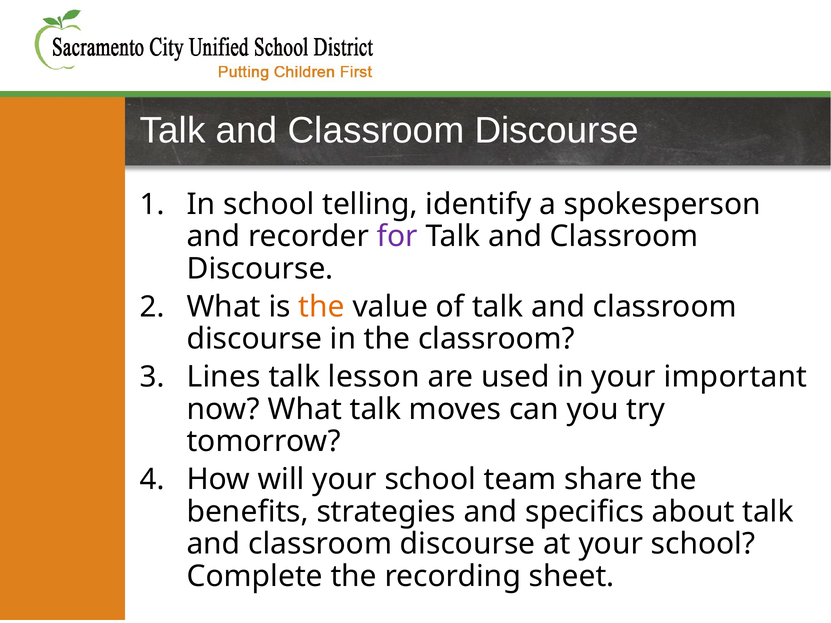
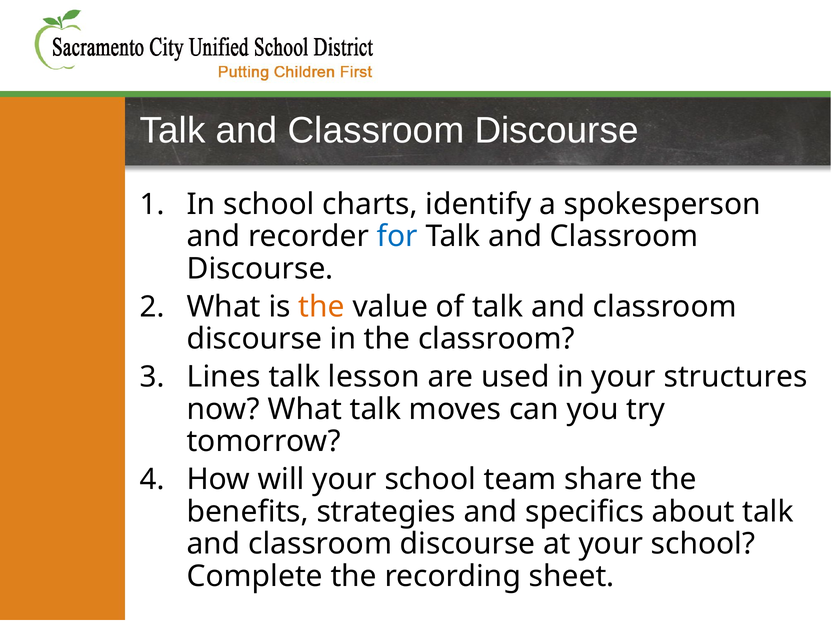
telling: telling -> charts (370, 204)
for colour: purple -> blue (397, 237)
important: important -> structures (736, 377)
